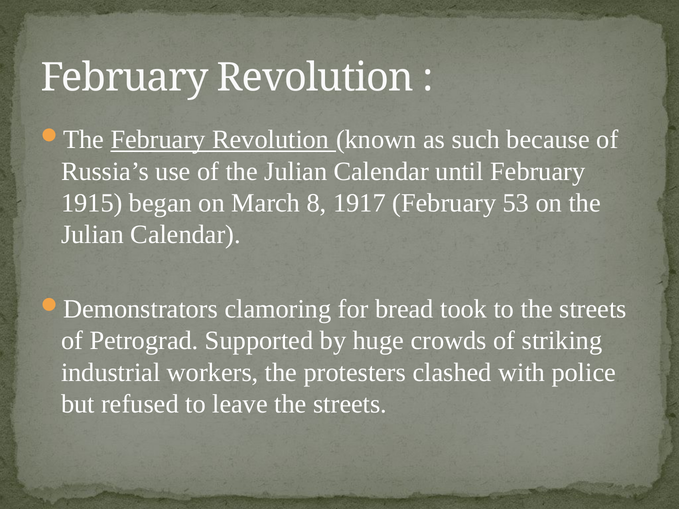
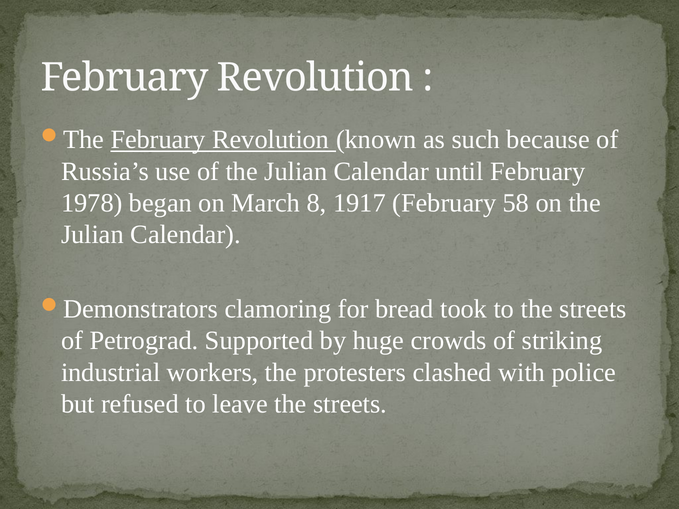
1915: 1915 -> 1978 (92, 203)
53: 53 -> 58 (516, 203)
